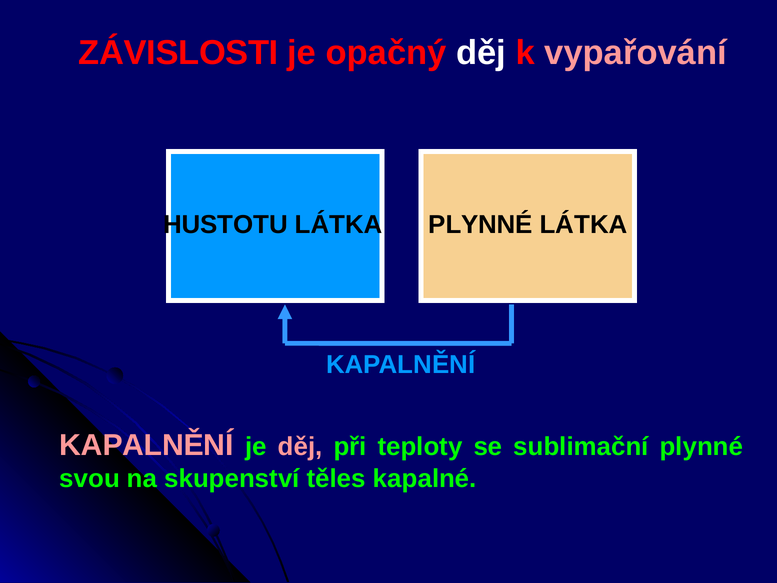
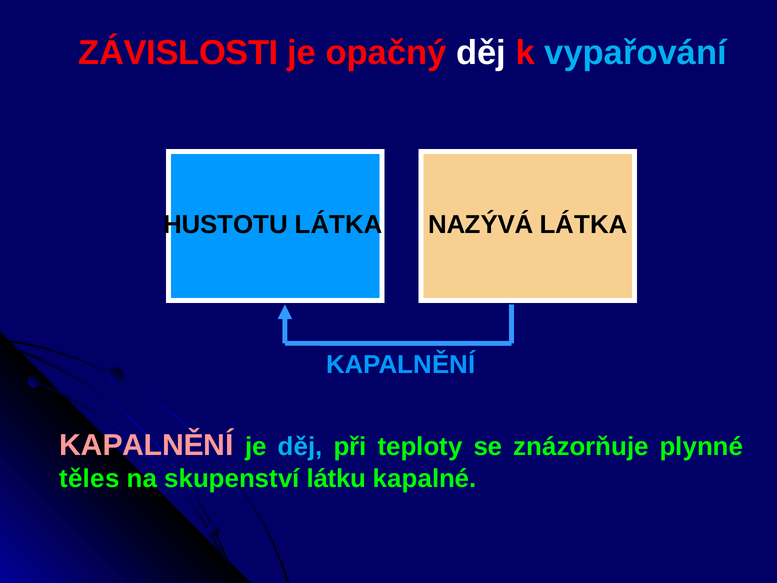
vypařování colour: pink -> light blue (636, 53)
LÁTKA PLYNNÉ: PLYNNÉ -> NAZÝVÁ (481, 224)
děj colour: pink -> light blue (300, 446)
sublimační: sublimační -> znázorňuje (581, 446)
svou: svou -> těles (89, 478)
těles: těles -> látku (336, 478)
